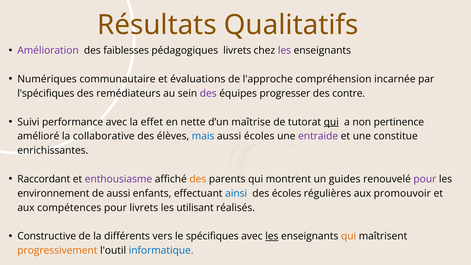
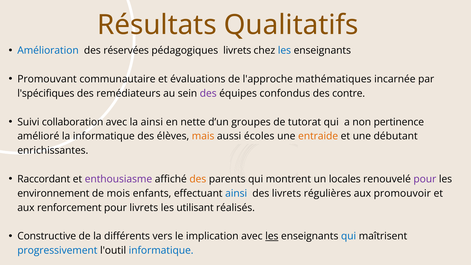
Amélioration colour: purple -> blue (48, 51)
faiblesses: faiblesses -> réservées (126, 51)
les colour: purple -> blue (284, 51)
Numériques: Numériques -> Promouvant (47, 79)
compréhension: compréhension -> mathématiques (334, 79)
progresser: progresser -> confondus (285, 93)
performance: performance -> collaboration (73, 122)
la effet: effet -> ainsi (152, 122)
maîtrise: maîtrise -> groupes (251, 122)
qui underline: present -> none (331, 122)
la collaborative: collaborative -> informatique (104, 136)
mais colour: blue -> orange (203, 136)
entraide colour: purple -> orange (318, 136)
constitue: constitue -> débutant (396, 136)
guides: guides -> locales (345, 179)
de aussi: aussi -> mois (118, 193)
des écoles: écoles -> livrets (286, 193)
compétences: compétences -> renforcement (69, 208)
spécifiques: spécifiques -> implication (212, 236)
qui colour: orange -> blue (349, 236)
progressivement colour: orange -> blue (57, 250)
